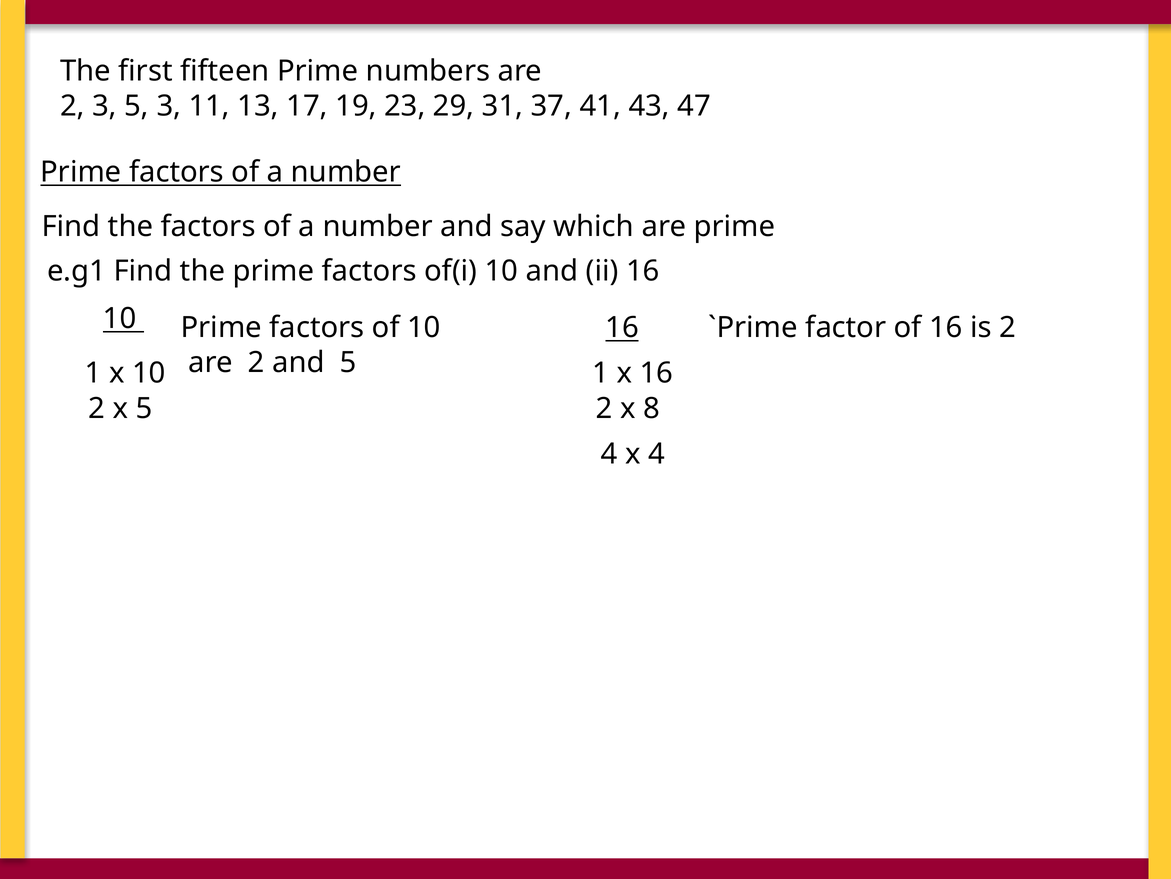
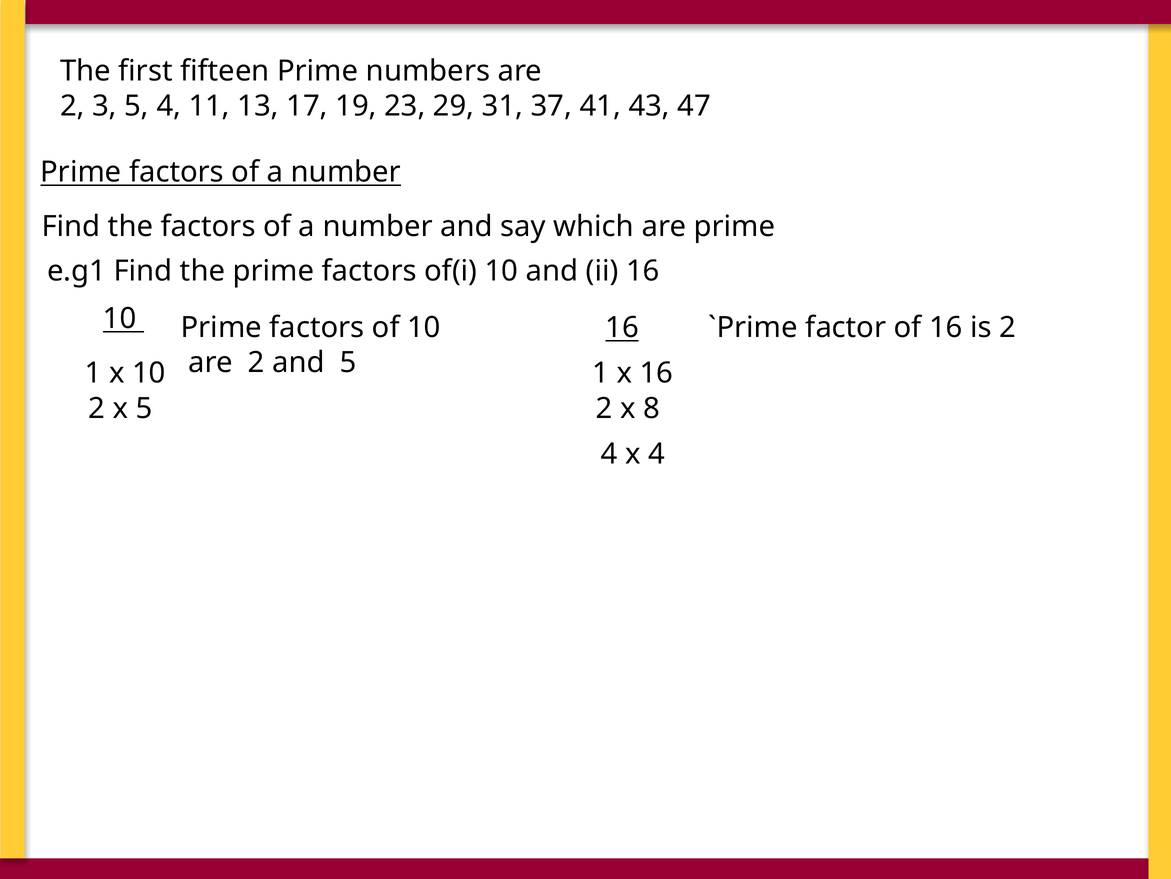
5 3: 3 -> 4 (169, 106)
